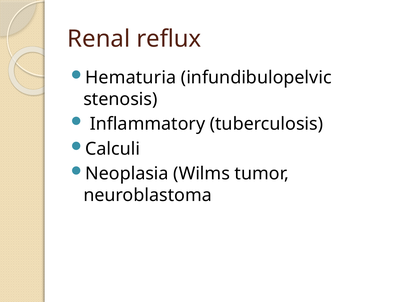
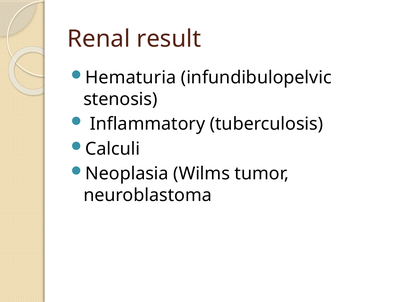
reflux: reflux -> result (169, 39)
